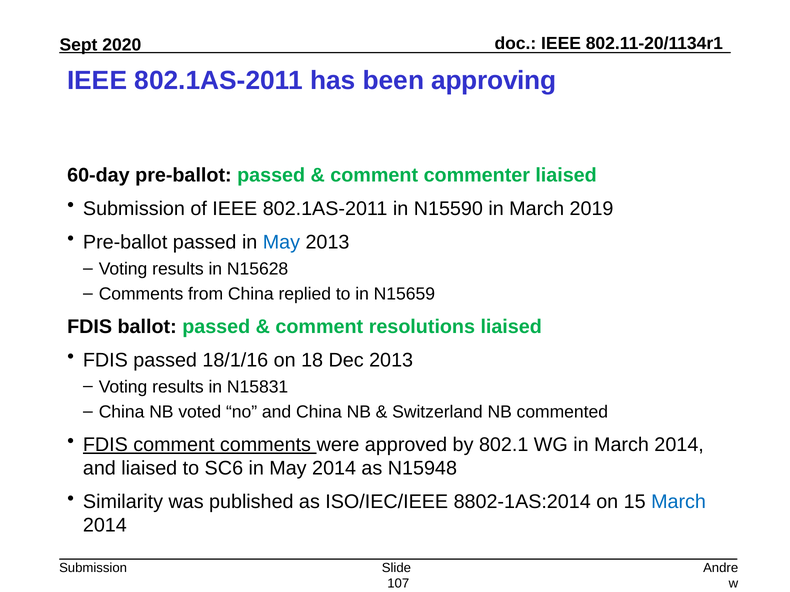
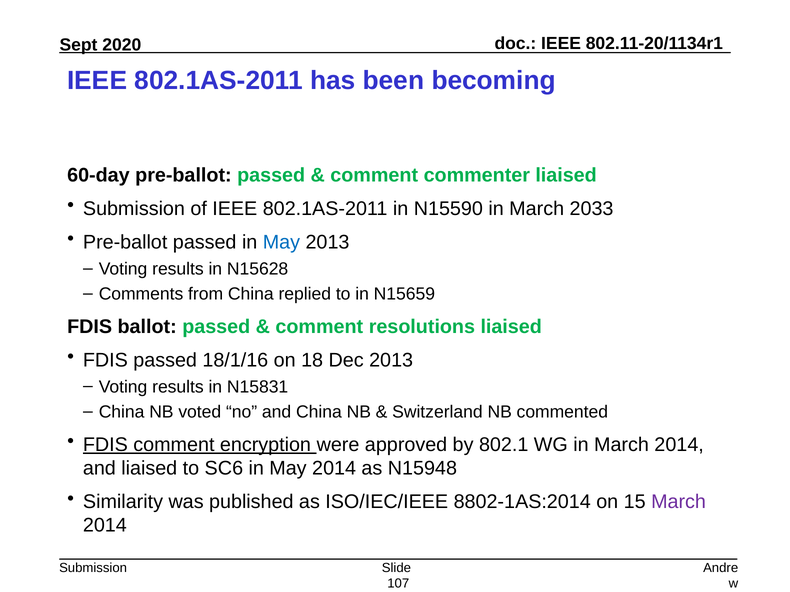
approving: approving -> becoming (494, 81)
2019: 2019 -> 2033 (592, 209)
comment comments: comments -> encryption (265, 445)
March colour: blue -> purple (679, 502)
